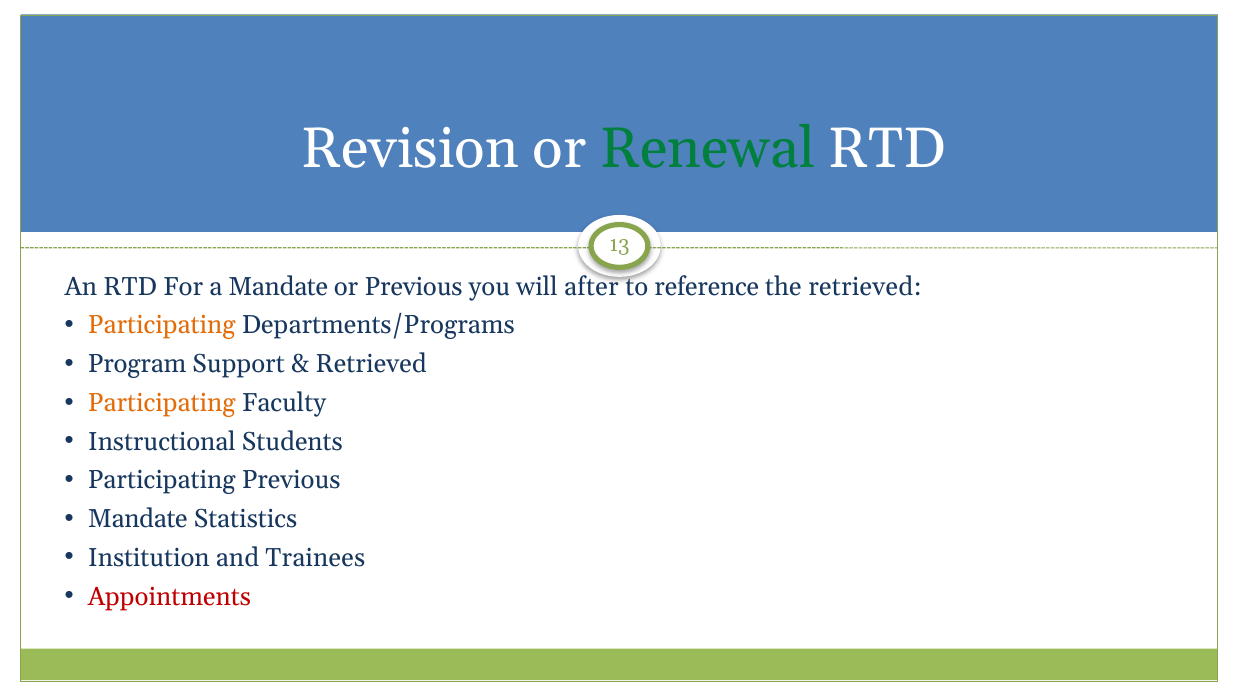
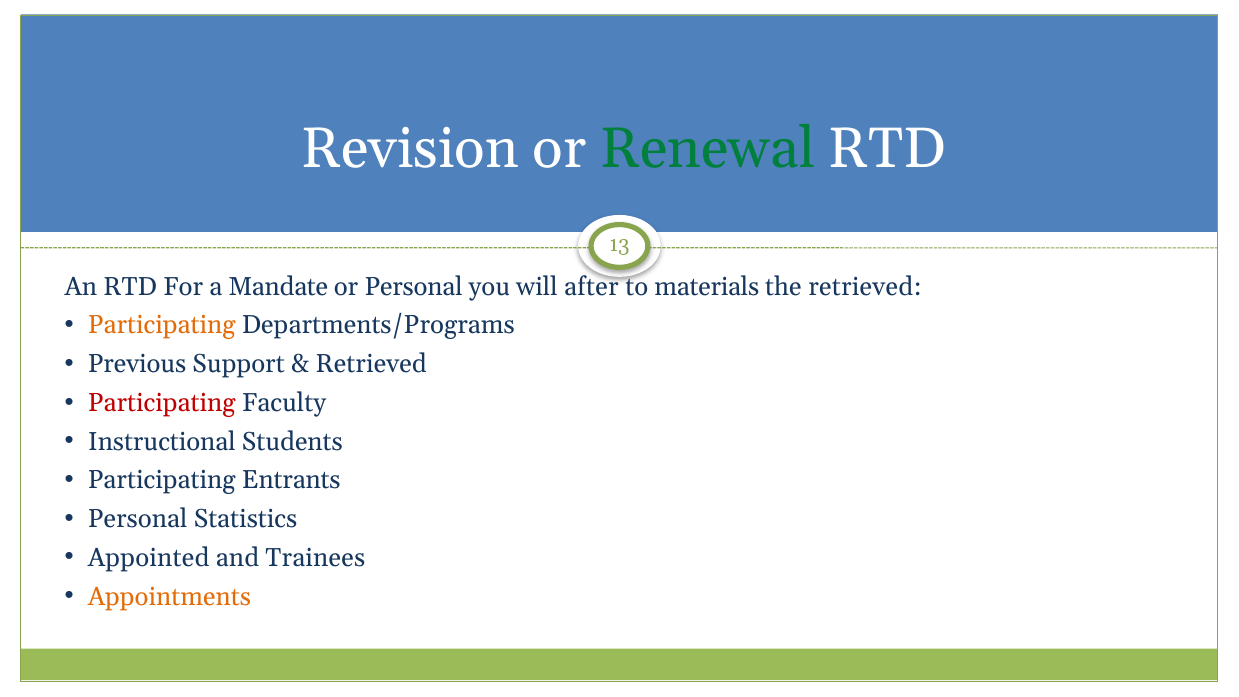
or Previous: Previous -> Personal (414, 287)
reference: reference -> materials (707, 287)
Program: Program -> Previous (137, 364)
Participating colour: orange -> red (162, 403)
Participating Previous: Previous -> Entrants (291, 480)
Mandate: Mandate -> Personal (138, 519)
Institution: Institution -> Appointed (149, 558)
Appointments colour: red -> orange (169, 597)
